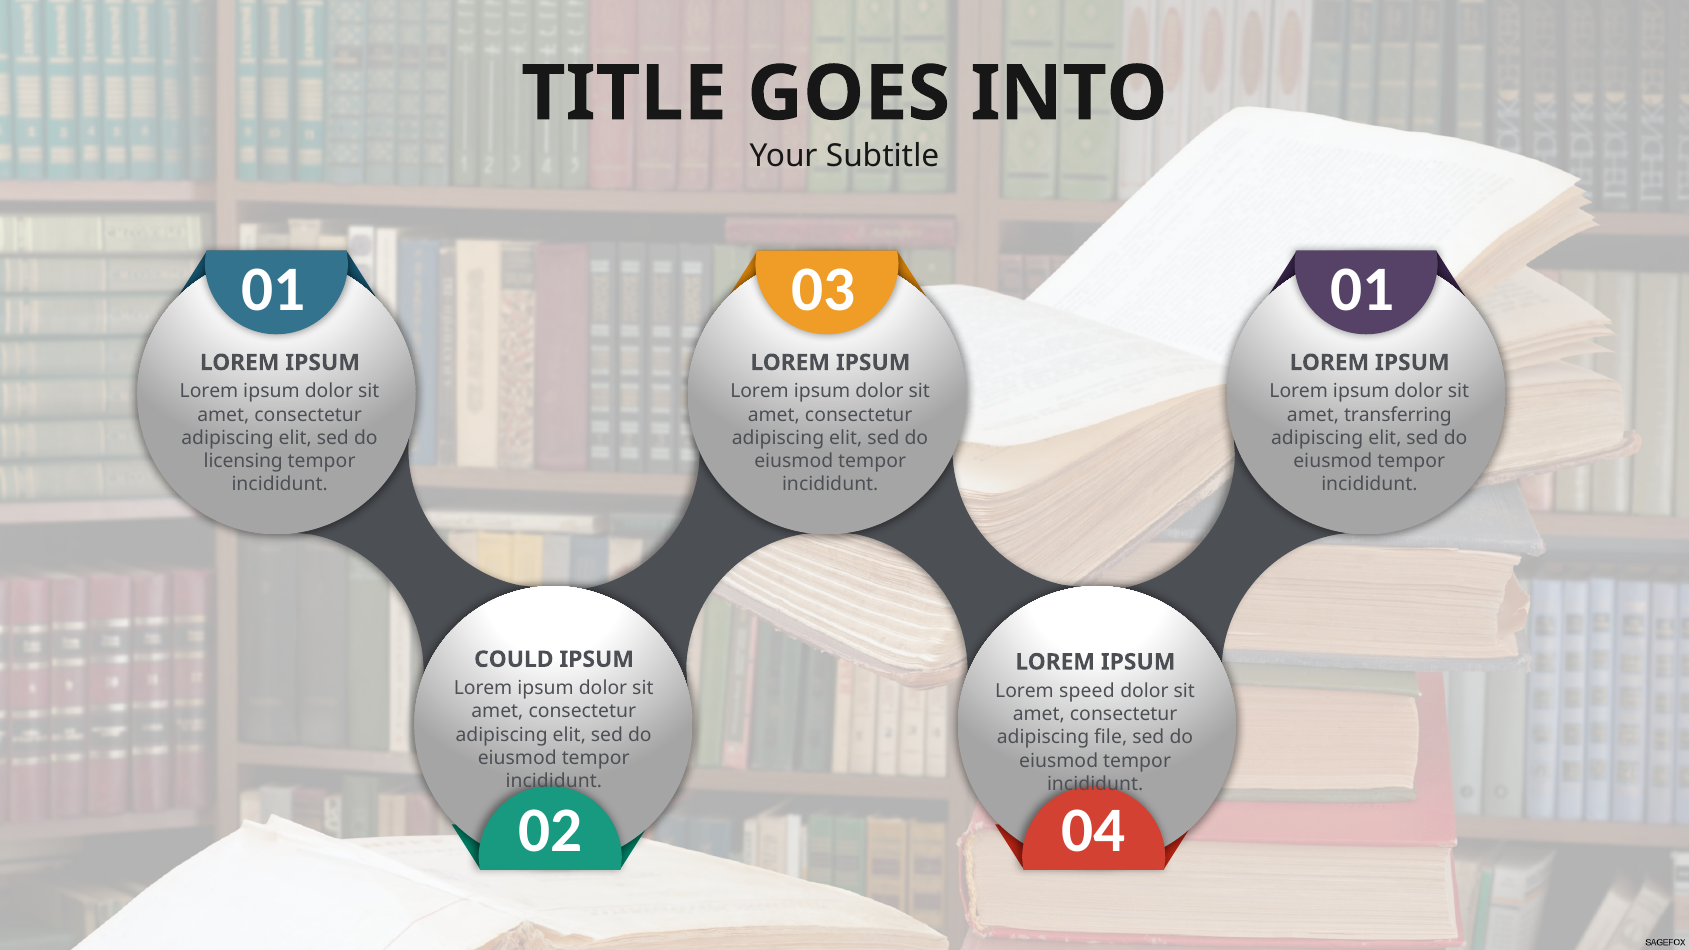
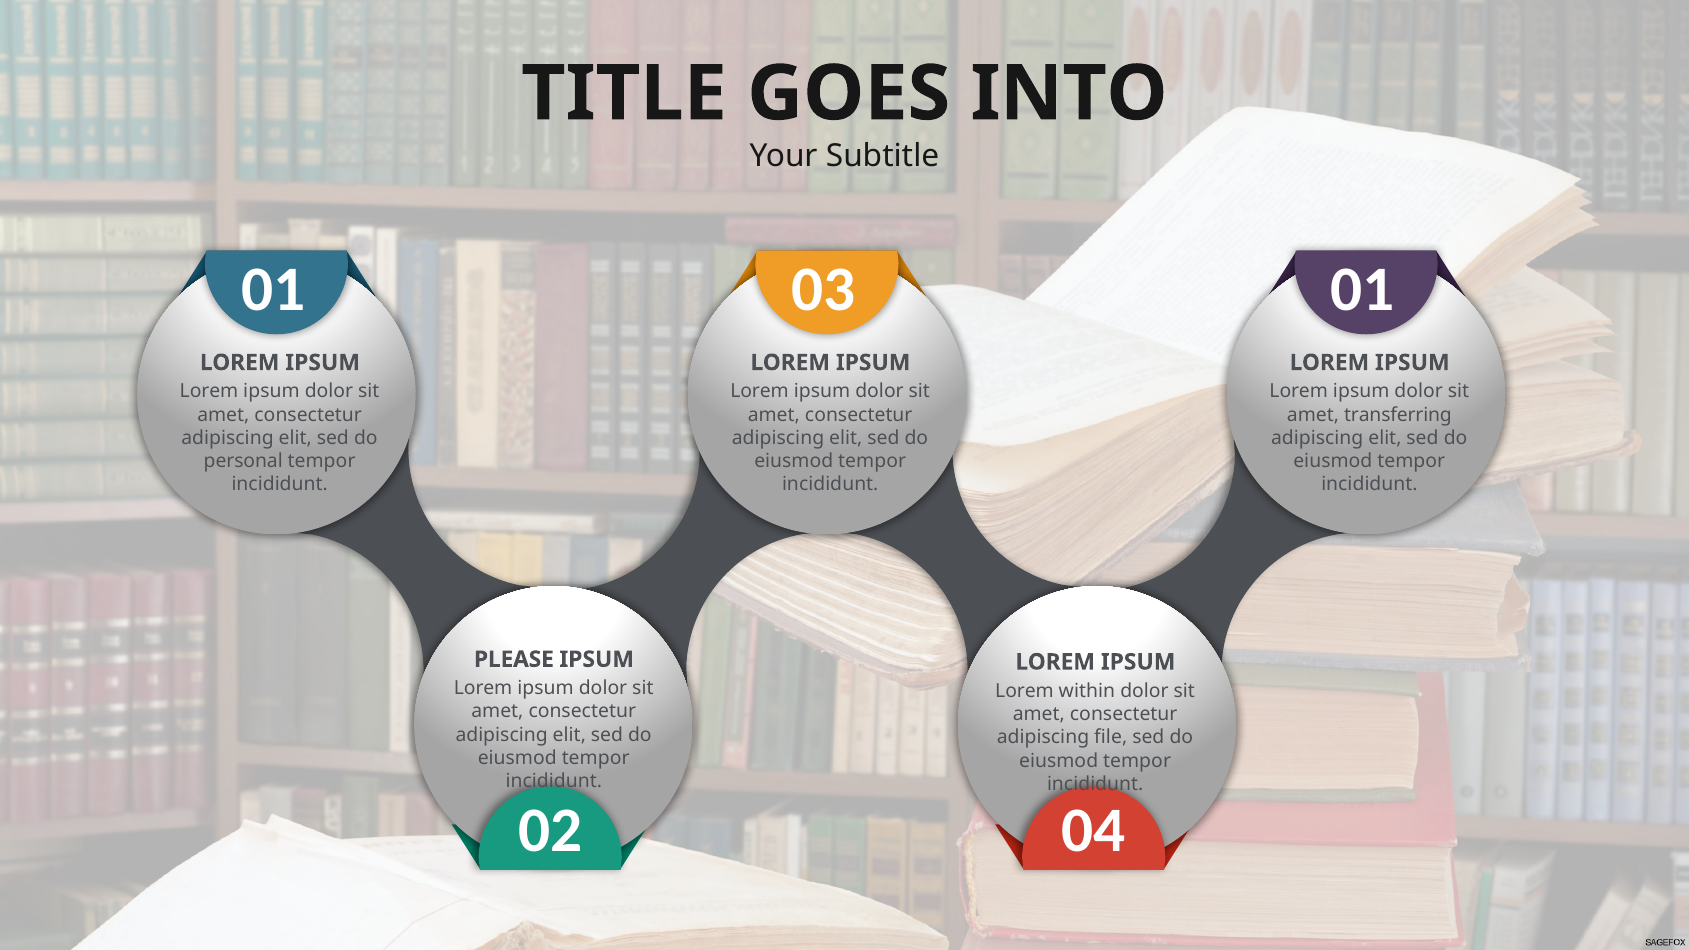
licensing: licensing -> personal (243, 461)
COULD: COULD -> PLEASE (514, 659)
speed: speed -> within (1087, 691)
